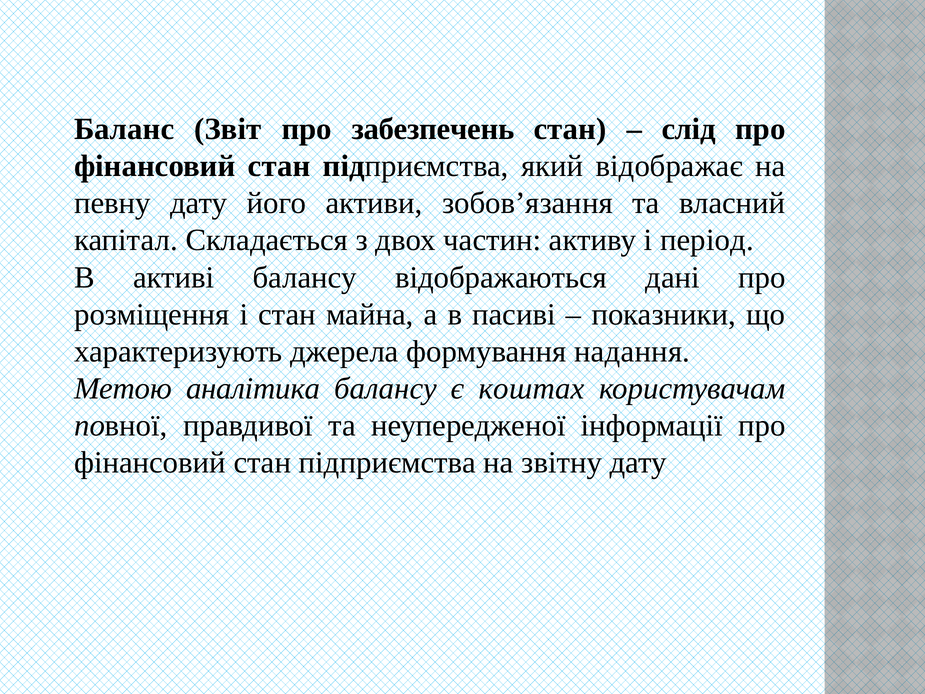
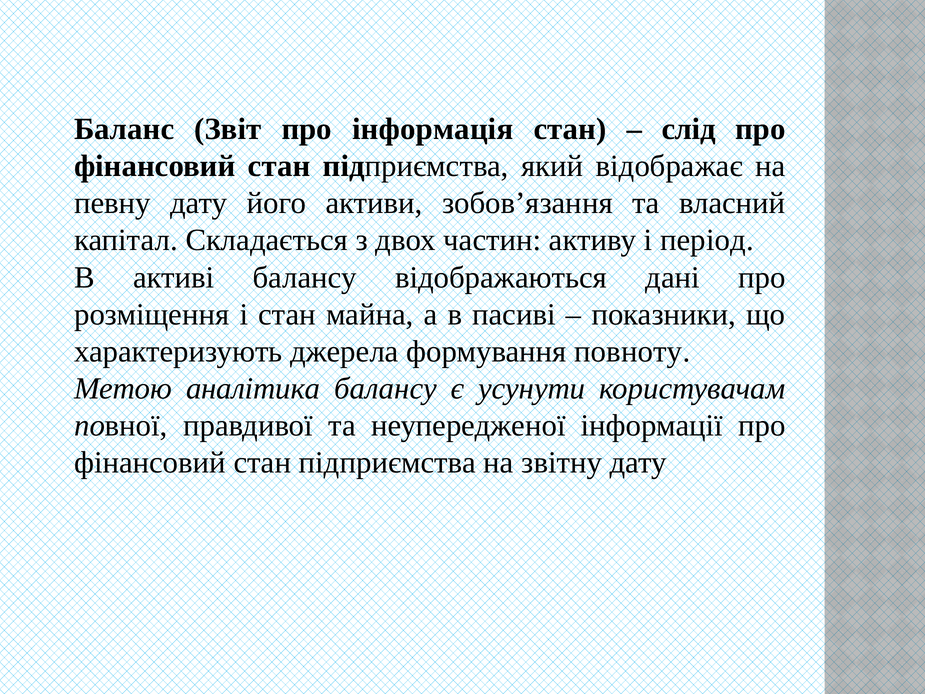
забезпечень: забезпечень -> інформація (433, 129)
надання: надання -> повноту (632, 351)
коштах: коштах -> усунути (532, 388)
